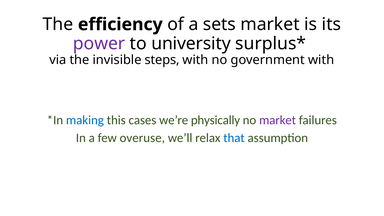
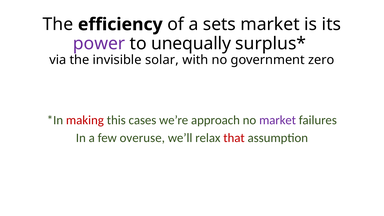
university: university -> unequally (191, 43)
steps: steps -> solar (162, 60)
government with: with -> zero (321, 60)
making colour: blue -> red (85, 120)
physically: physically -> approach (215, 120)
that colour: blue -> red (234, 138)
